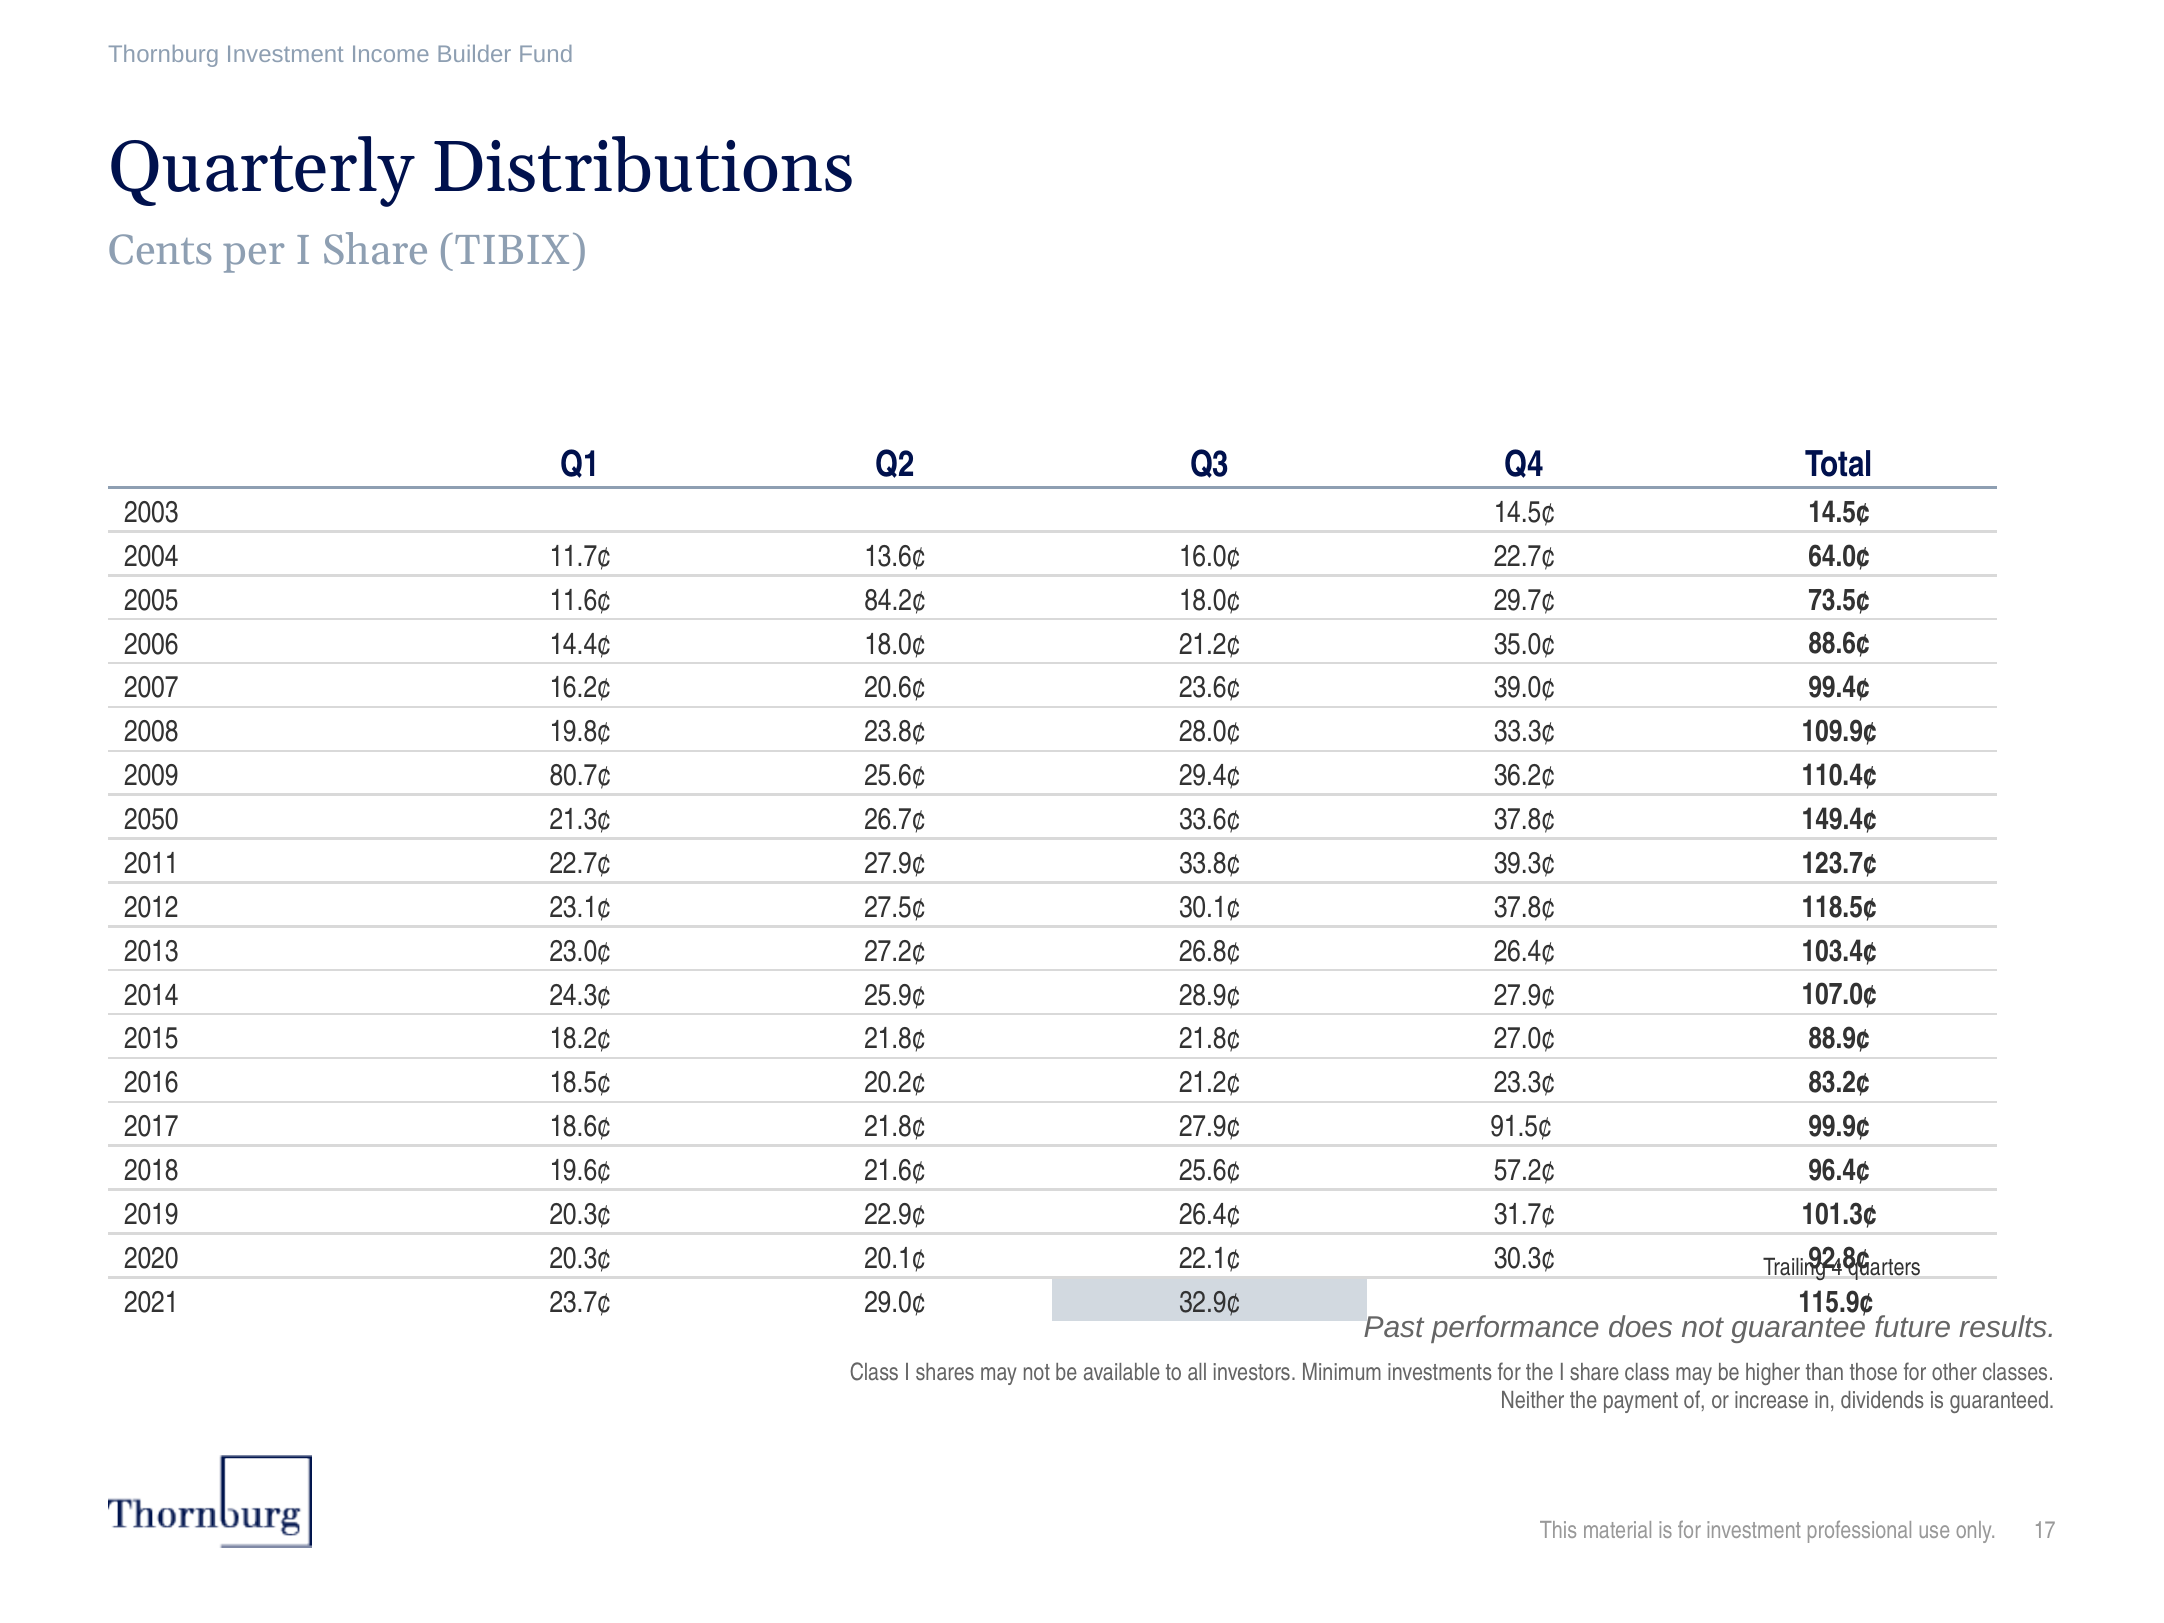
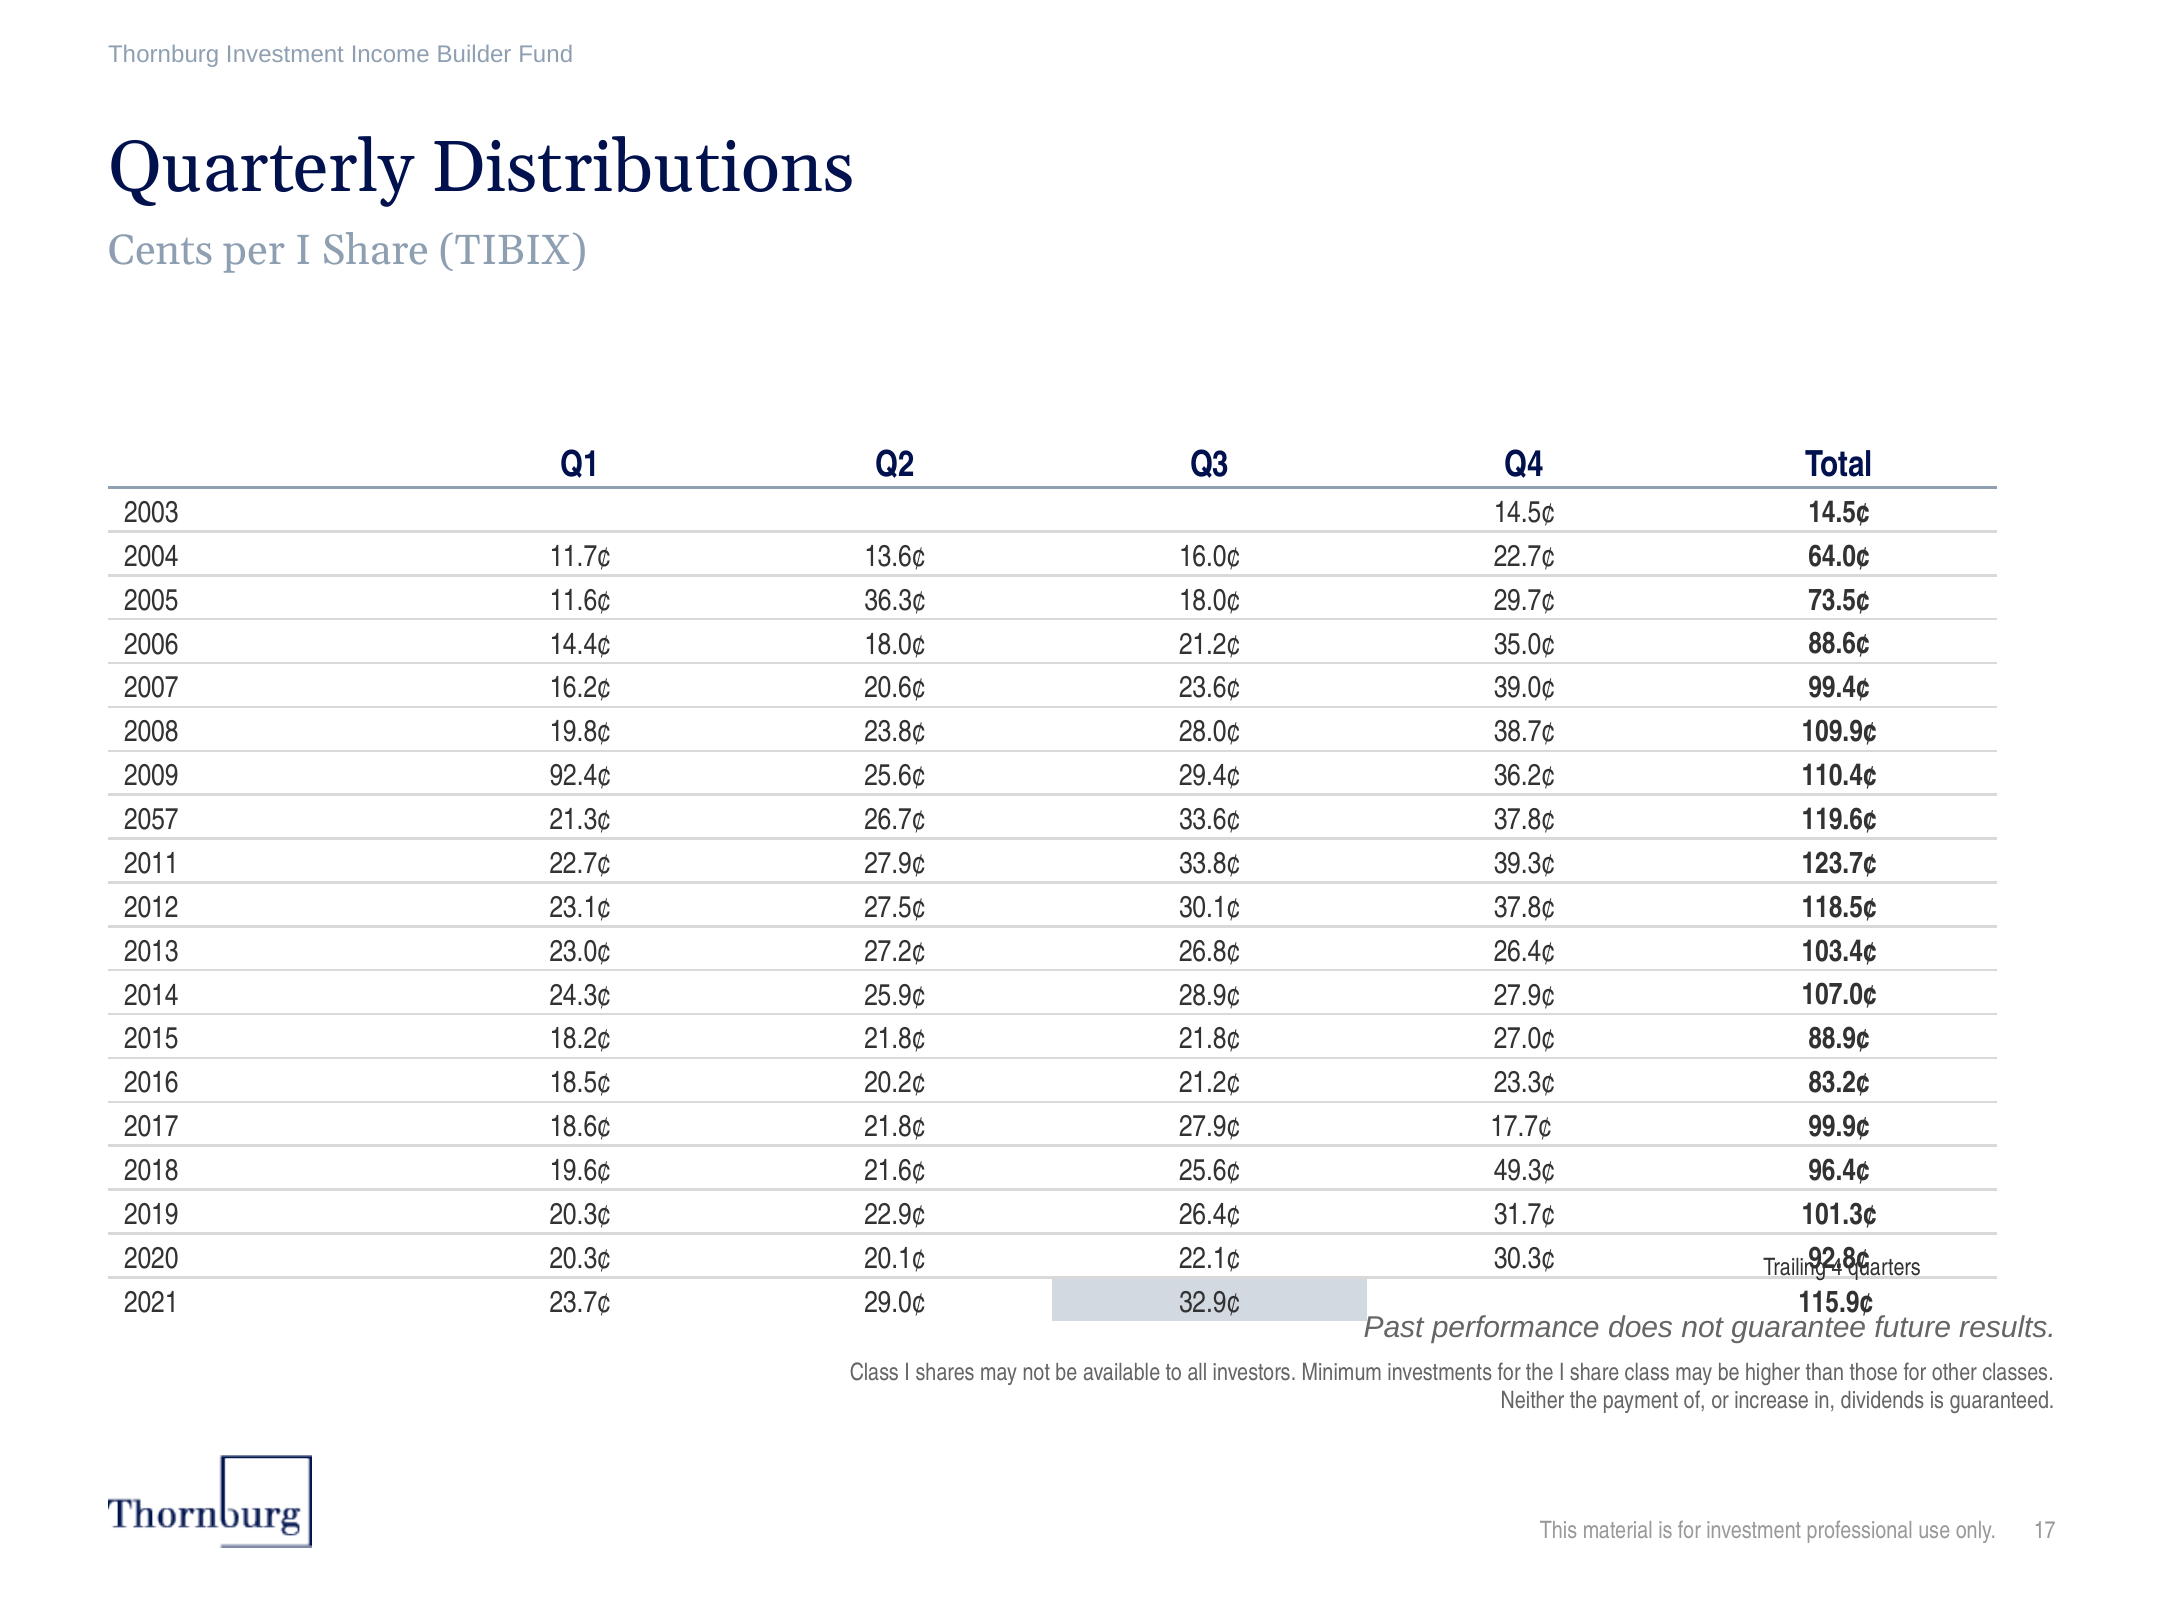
84.2¢: 84.2¢ -> 36.3¢ (895, 600)
33.3¢: 33.3¢ -> 38.7¢ (1524, 732)
80.7¢: 80.7¢ -> 92.4¢ (580, 776)
2050: 2050 -> 2057 (151, 820)
149.4¢: 149.4¢ -> 119.6¢ (1839, 820)
91.5¢: 91.5¢ -> 17.7¢ (1521, 1127)
57.2¢: 57.2¢ -> 49.3¢ (1524, 1171)
